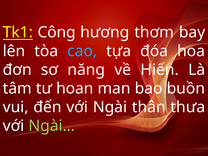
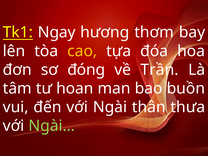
Công: Công -> Ngay (57, 32)
cao colour: light blue -> yellow (82, 51)
năng: năng -> đóng (86, 70)
Hiến: Hiến -> Trần (160, 70)
